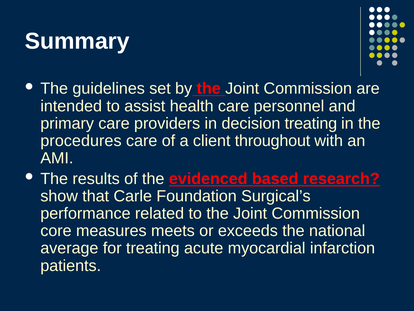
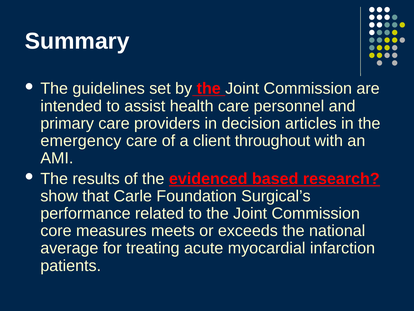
decision treating: treating -> articles (311, 123)
procedures: procedures -> emergency (81, 141)
